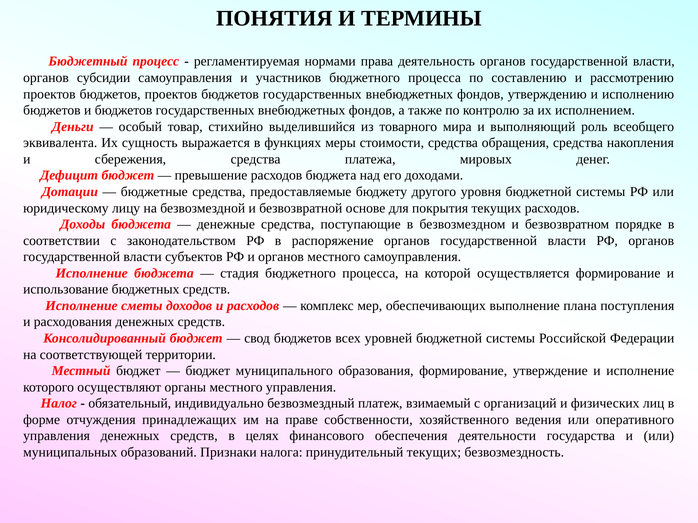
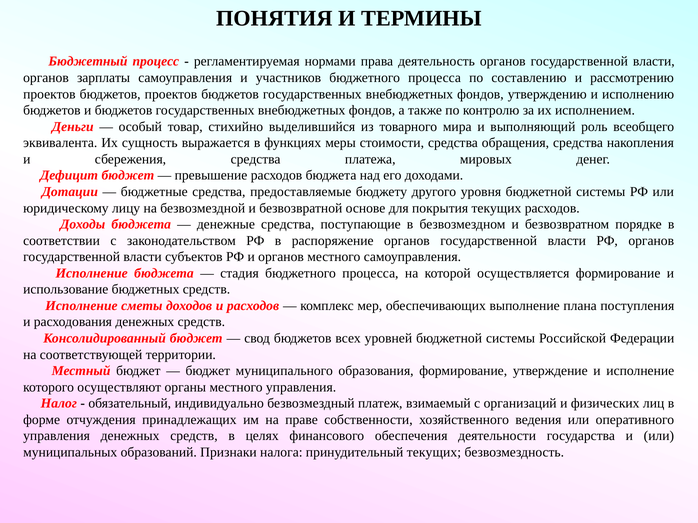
субсидии: субсидии -> зарплаты (104, 78)
